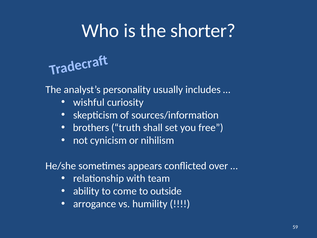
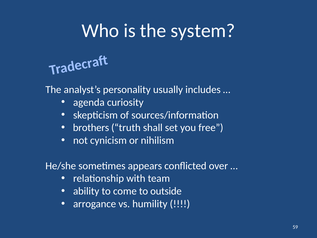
shorter: shorter -> system (203, 31)
wishful: wishful -> agenda (89, 102)
